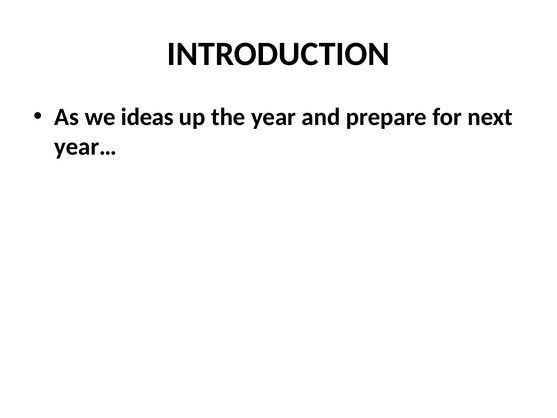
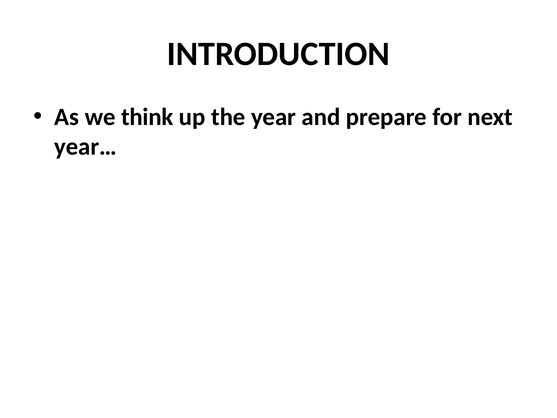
ideas: ideas -> think (147, 117)
